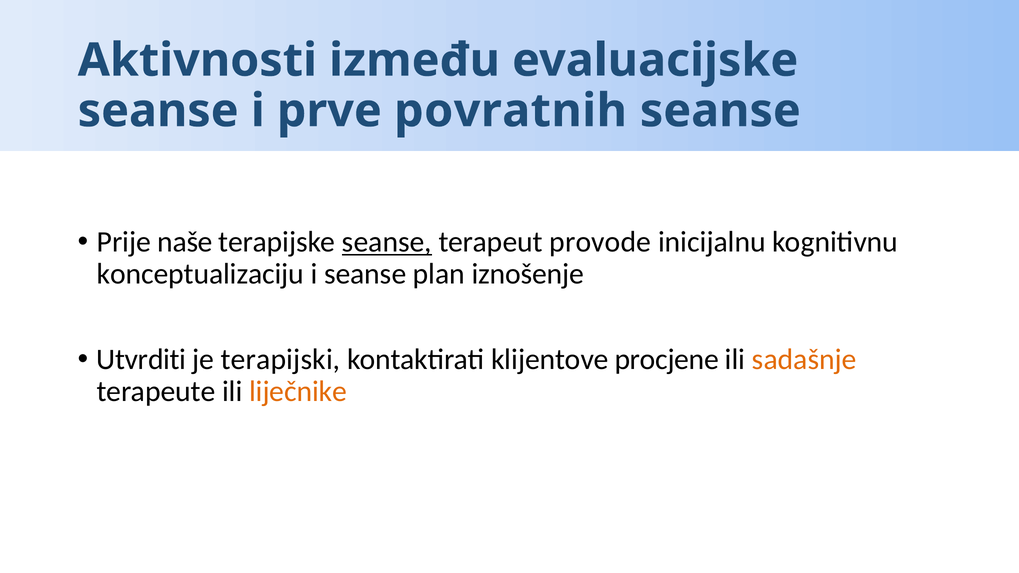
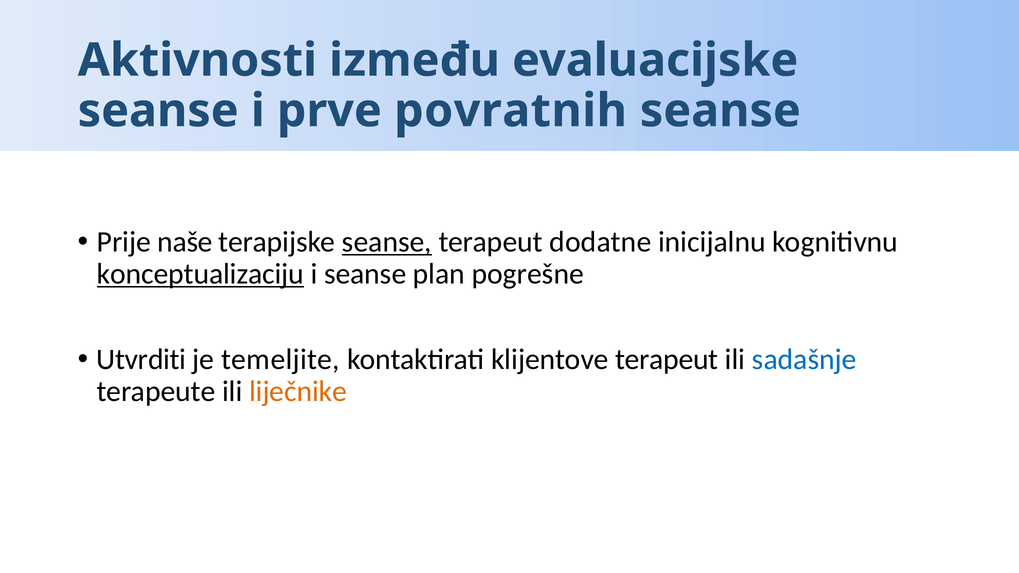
provode: provode -> dodatne (600, 242)
konceptualizaciju underline: none -> present (200, 274)
iznošenje: iznošenje -> pogrešne (528, 274)
terapijski: terapijski -> temeljite (281, 360)
klijentove procjene: procjene -> terapeut (667, 360)
sadašnje colour: orange -> blue (804, 360)
